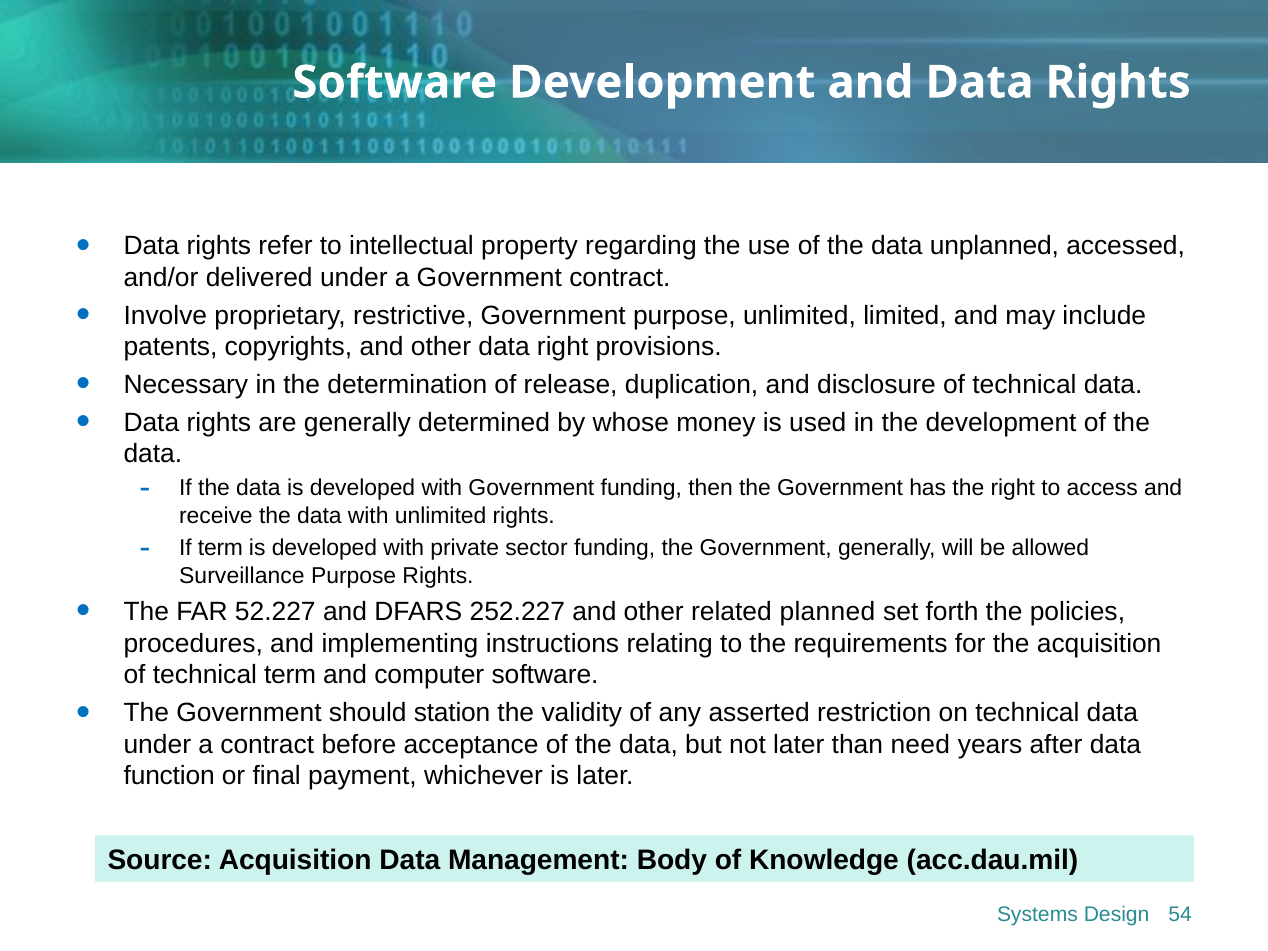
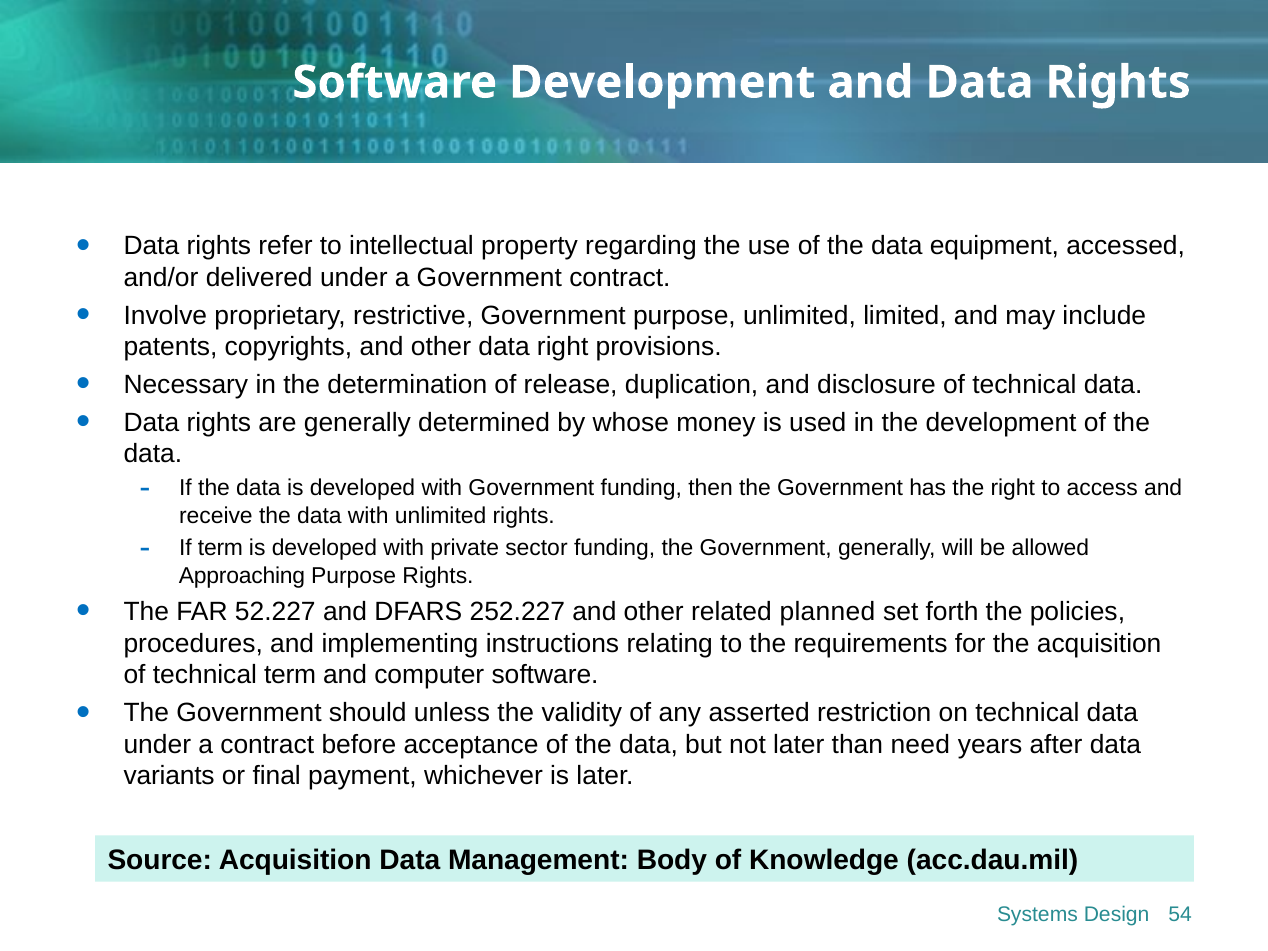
unplanned: unplanned -> equipment (994, 246)
Surveillance: Surveillance -> Approaching (242, 576)
station: station -> unless (452, 713)
function: function -> variants (169, 776)
